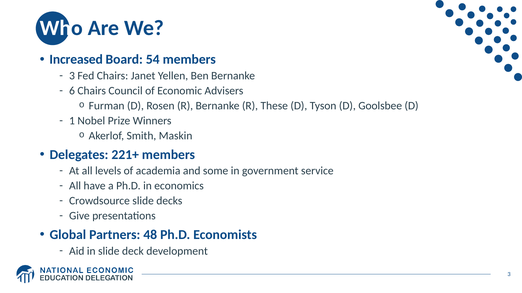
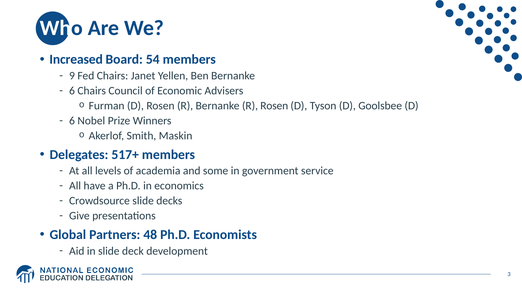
3: 3 -> 9 (72, 76)
R These: These -> Rosen (274, 106)
1: 1 -> 6 (72, 121)
221+: 221+ -> 517+ (125, 155)
